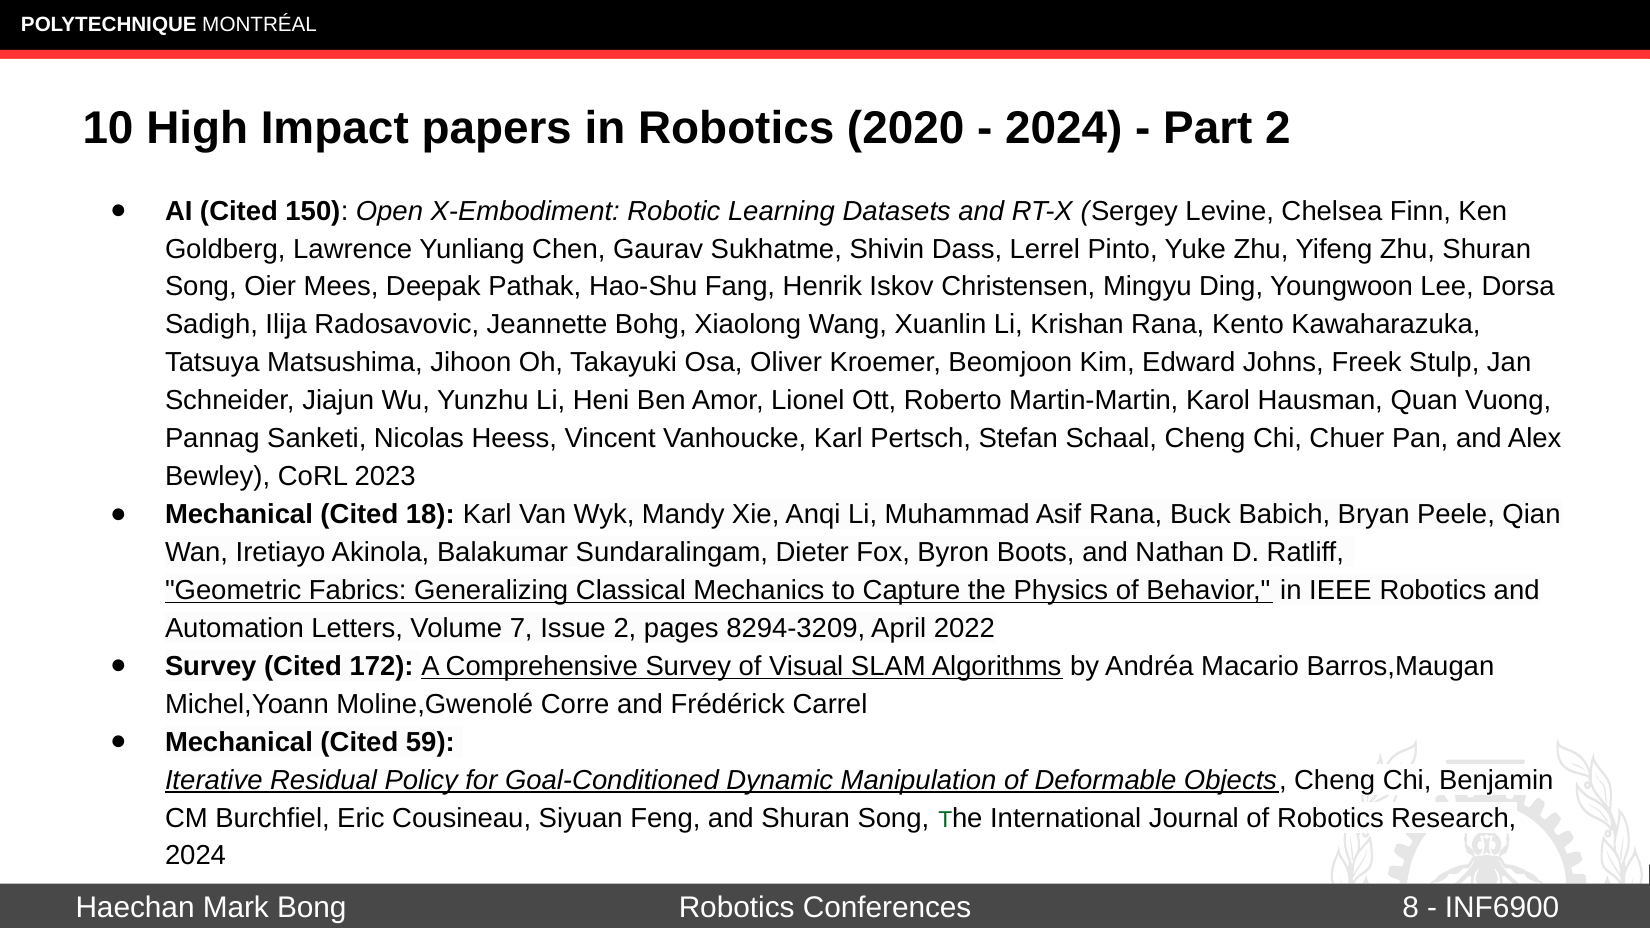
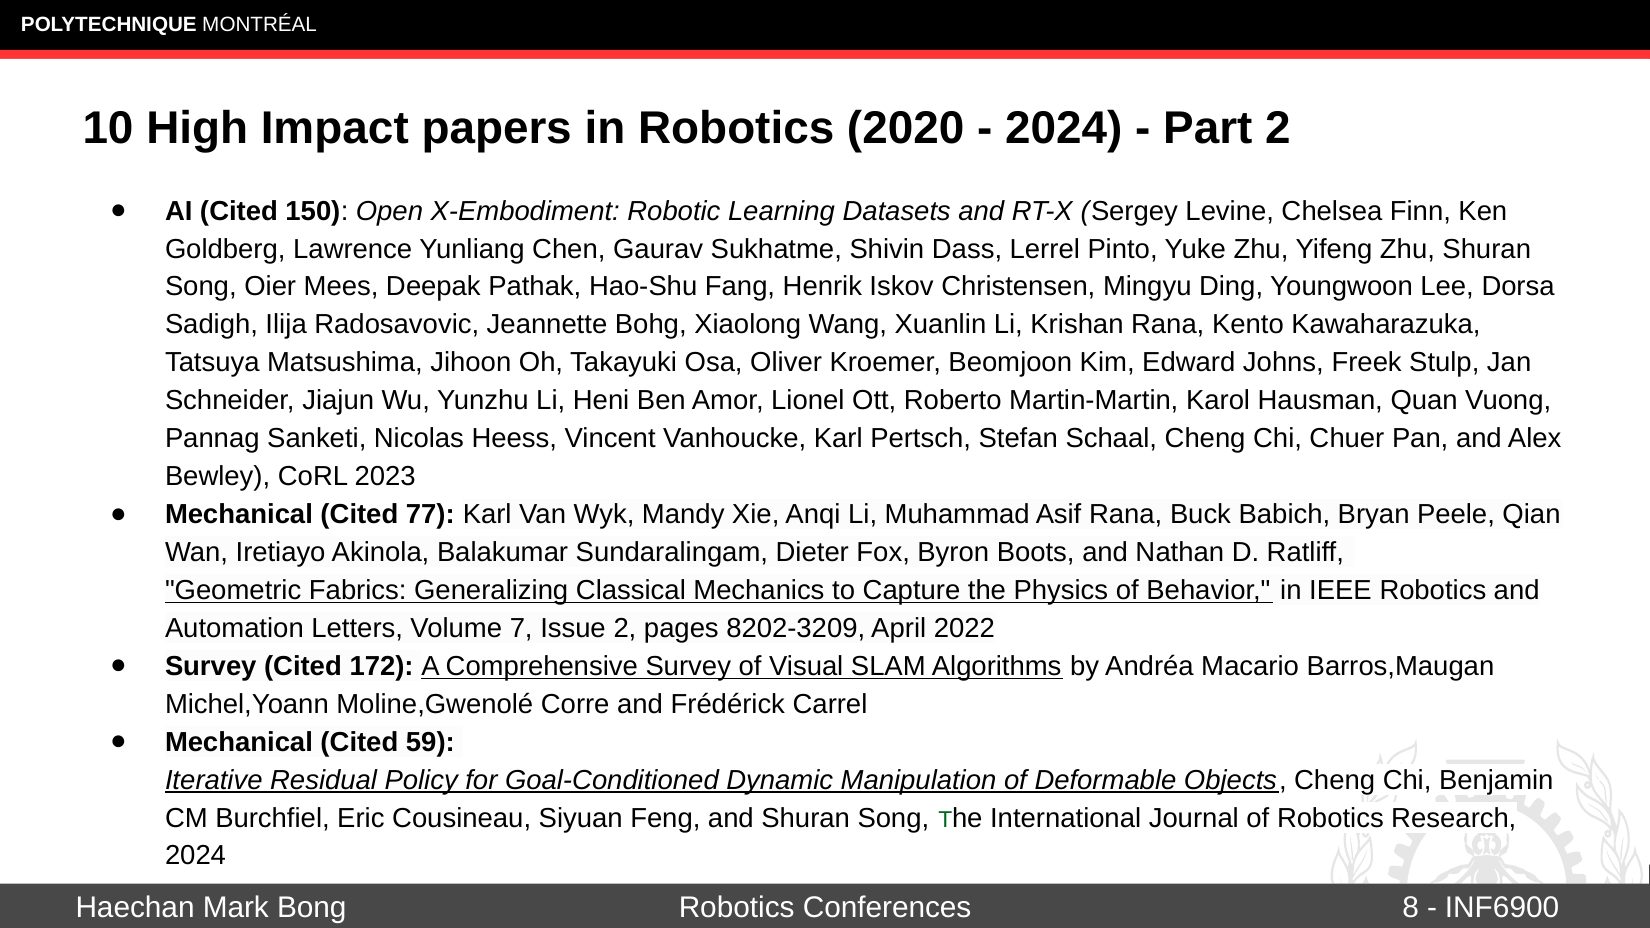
18: 18 -> 77 (430, 515)
8294-3209: 8294-3209 -> 8202-3209 (796, 628)
